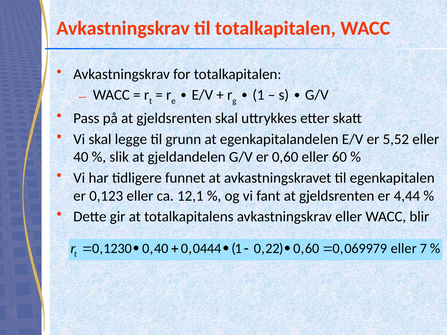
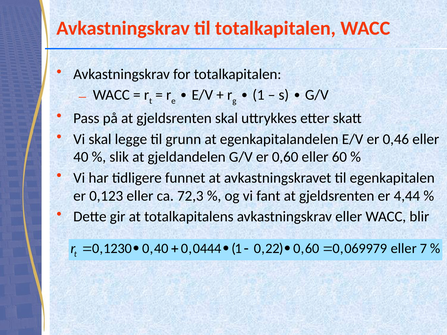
5,52: 5,52 -> 0,46 (396, 139)
12,1: 12,1 -> 72,3 (190, 196)
